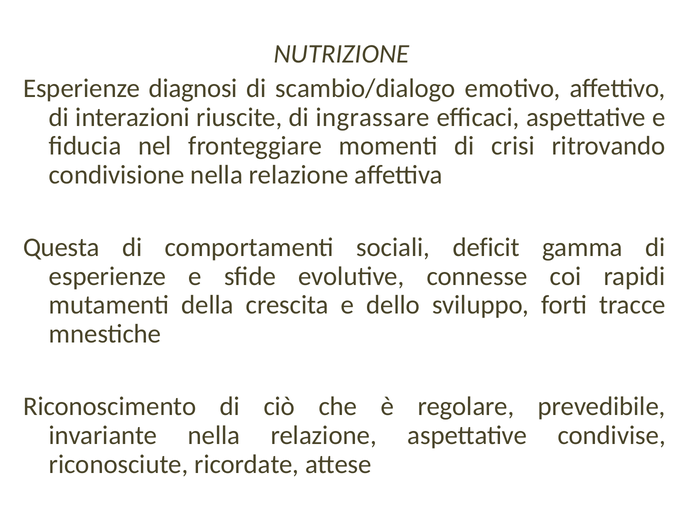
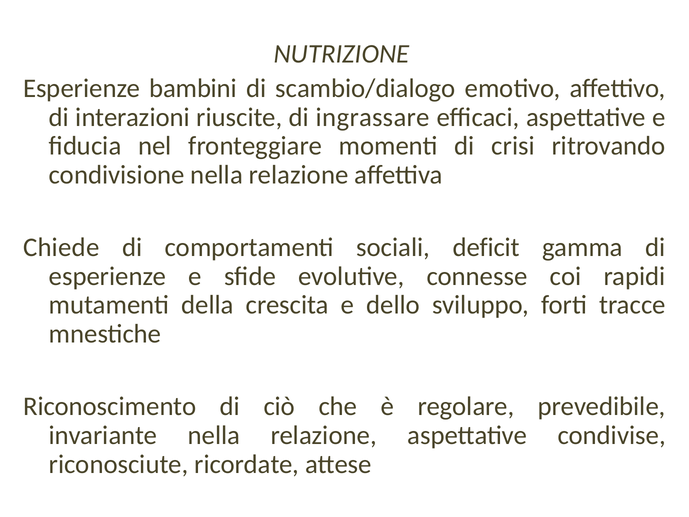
diagnosi: diagnosi -> bambini (193, 88)
Questa: Questa -> Chiede (61, 247)
